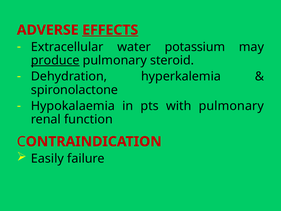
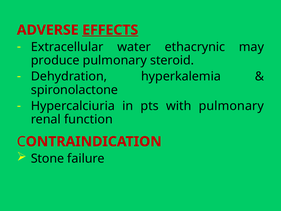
potassium: potassium -> ethacrynic (195, 47)
produce underline: present -> none (55, 60)
Hypokalaemia: Hypokalaemia -> Hypercalciuria (73, 106)
Easily: Easily -> Stone (47, 158)
